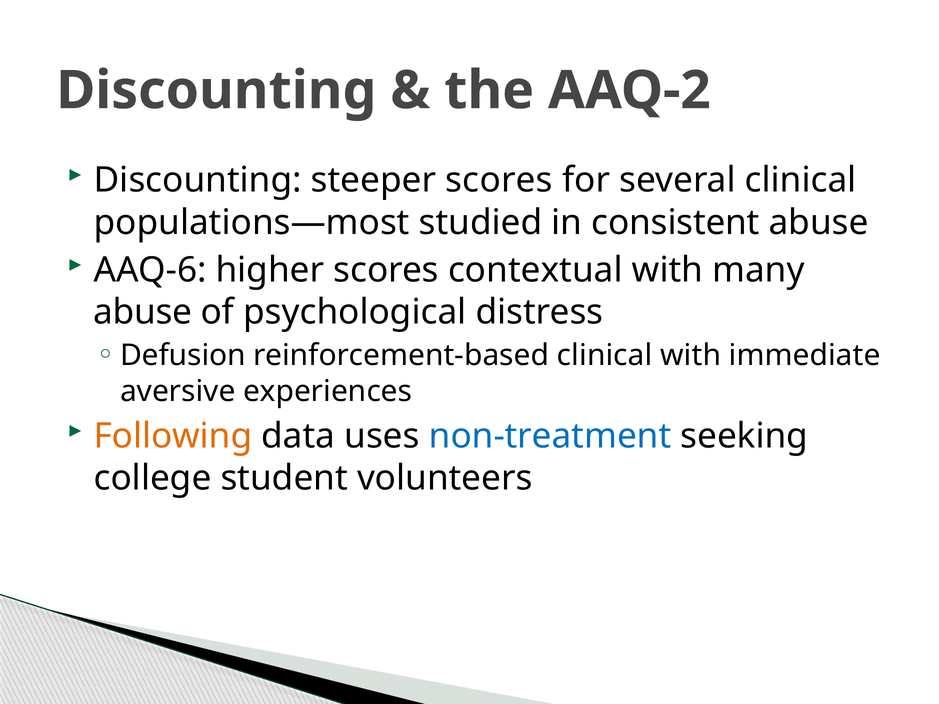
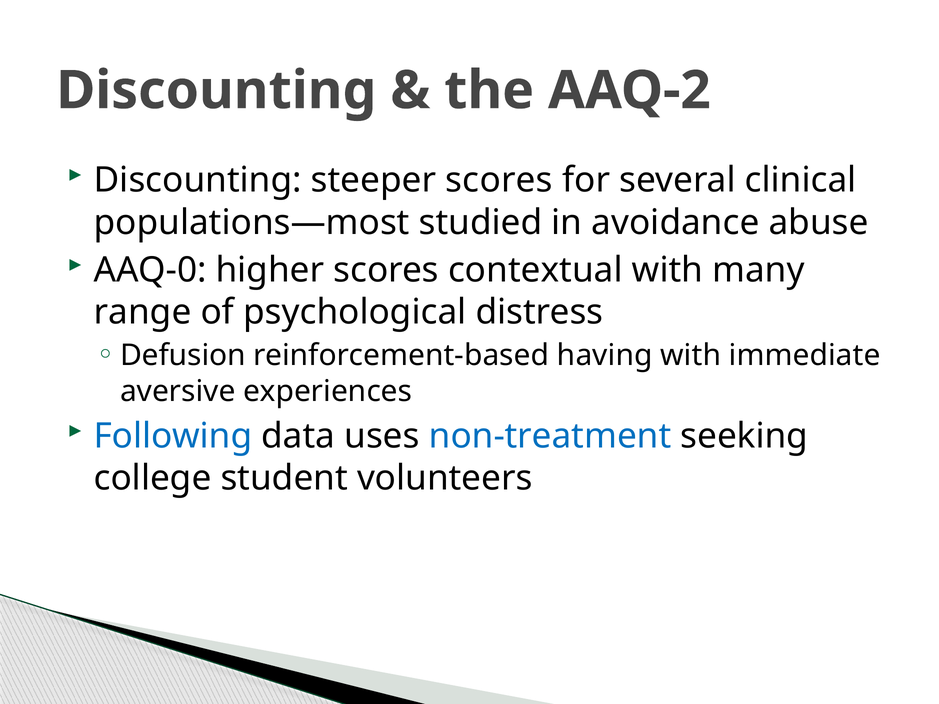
consistent: consistent -> avoidance (675, 223)
AAQ-6: AAQ-6 -> AAQ-0 (150, 270)
abuse: abuse -> range (143, 312)
reinforcement-based clinical: clinical -> having (605, 355)
Following colour: orange -> blue (173, 436)
